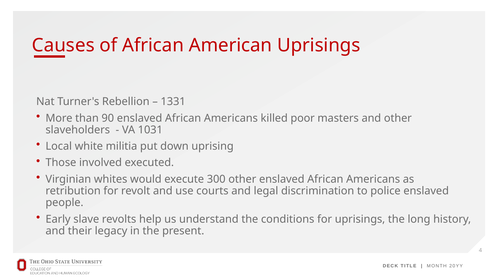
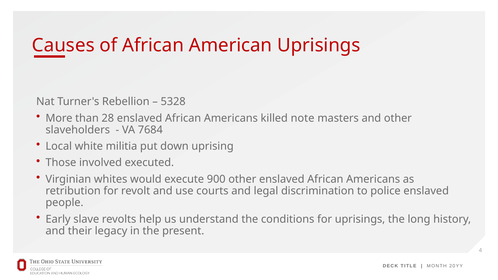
1331: 1331 -> 5328 (173, 102)
90: 90 -> 28 (108, 118)
poor: poor -> note (303, 118)
1031: 1031 -> 7684 (150, 130)
300: 300 -> 900 (216, 179)
